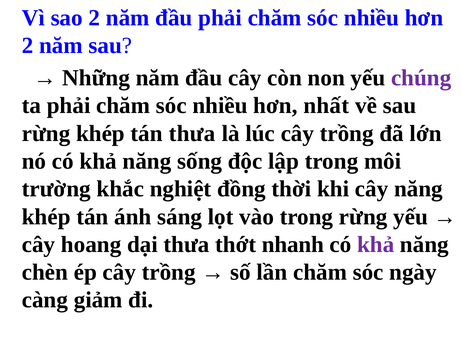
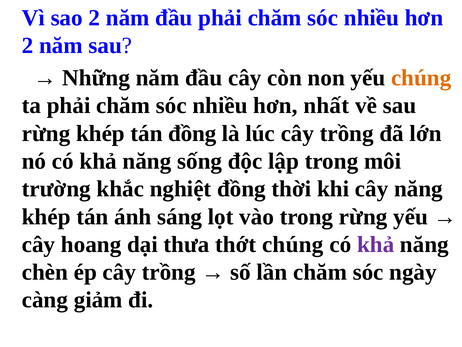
chúng colour: purple -> orange (421, 78)
tán thưa: thưa -> đồng (192, 133)
thớt nhanh: nhanh -> chúng (293, 244)
